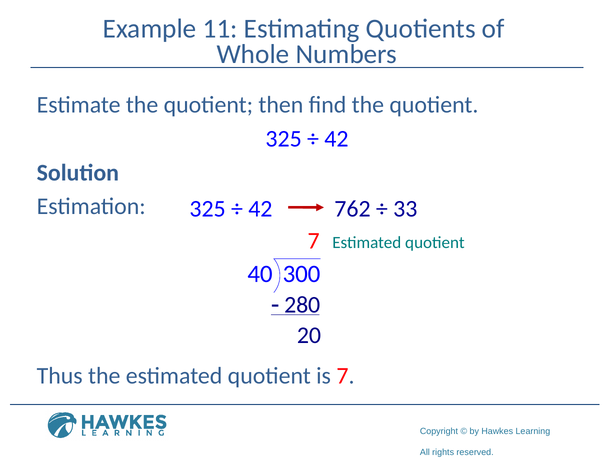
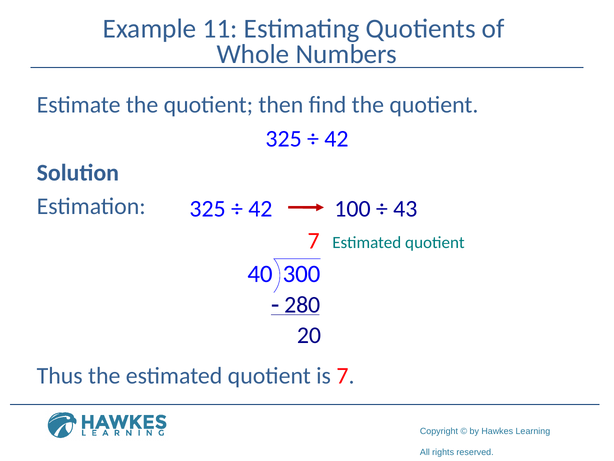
762: 762 -> 100 (352, 209)
33: 33 -> 43 (405, 209)
